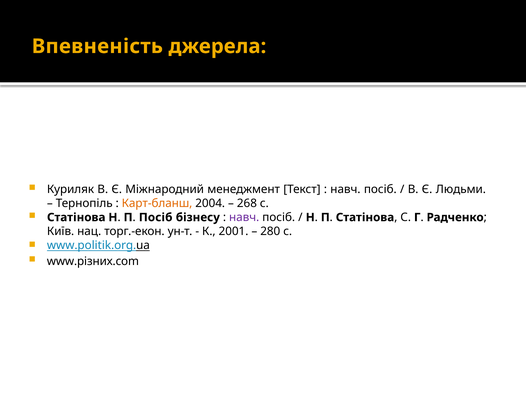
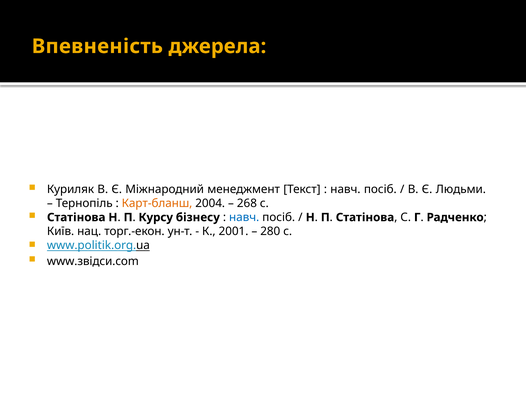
П Посіб: Посіб -> Курсу (156, 218)
навч colour: purple -> blue (244, 218)
www.різних.com: www.різних.com -> www.звідси.com (93, 262)
